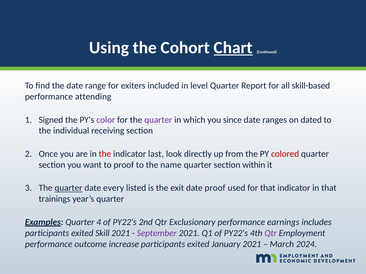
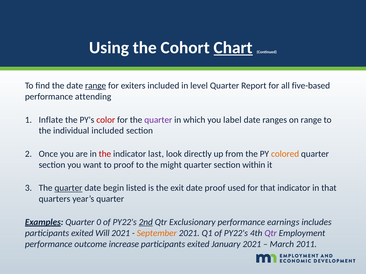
range underline: none -> present (96, 86)
skill-based: skill-based -> five-based (311, 86)
Signed: Signed -> Inflate (51, 120)
color colour: purple -> red (106, 120)
since: since -> label (232, 120)
on dated: dated -> range (311, 120)
individual receiving: receiving -> included (108, 131)
colored colour: red -> orange (285, 154)
name: name -> might (171, 165)
every: every -> begin (114, 188)
trainings: trainings -> quarters (54, 199)
4: 4 -> 0 (99, 222)
2nd underline: none -> present (146, 222)
Skill: Skill -> Will (102, 233)
September colour: purple -> orange (157, 233)
2024: 2024 -> 2011 (306, 244)
